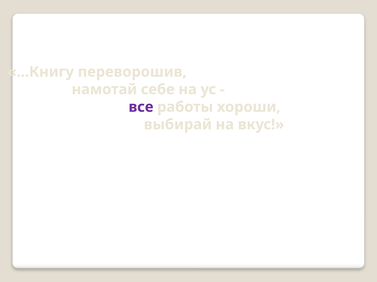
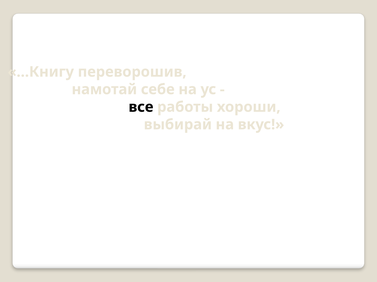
все colour: purple -> black (141, 107)
